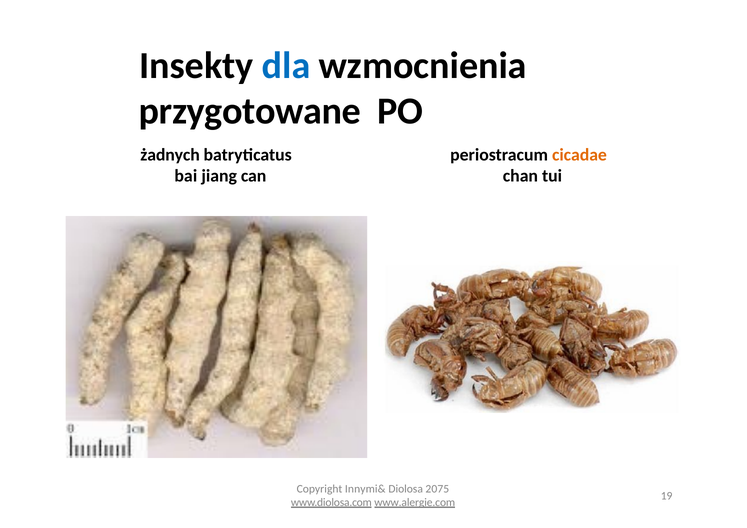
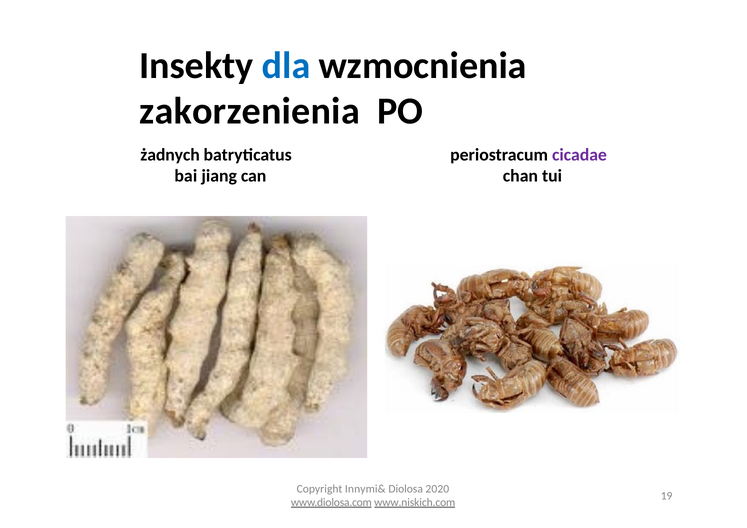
przygotowane: przygotowane -> zakorzenienia (250, 111)
cicadae colour: orange -> purple (579, 155)
2075: 2075 -> 2020 (437, 489)
www.alergie.com: www.alergie.com -> www.niskich.com (415, 503)
